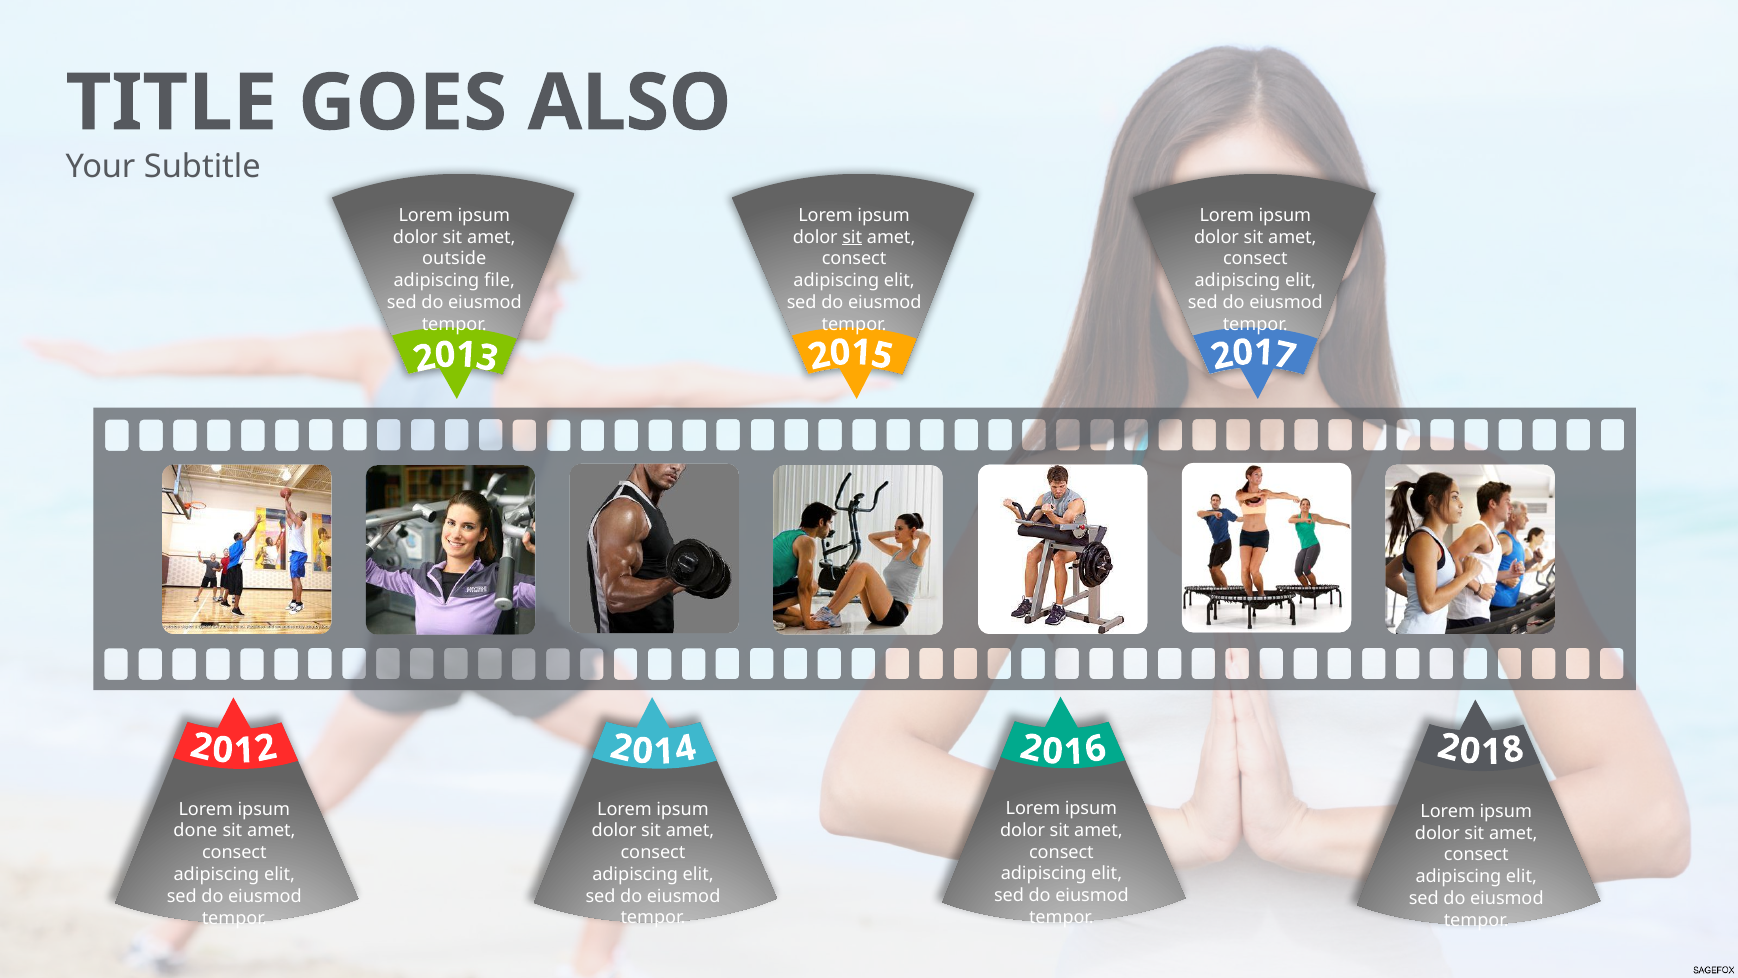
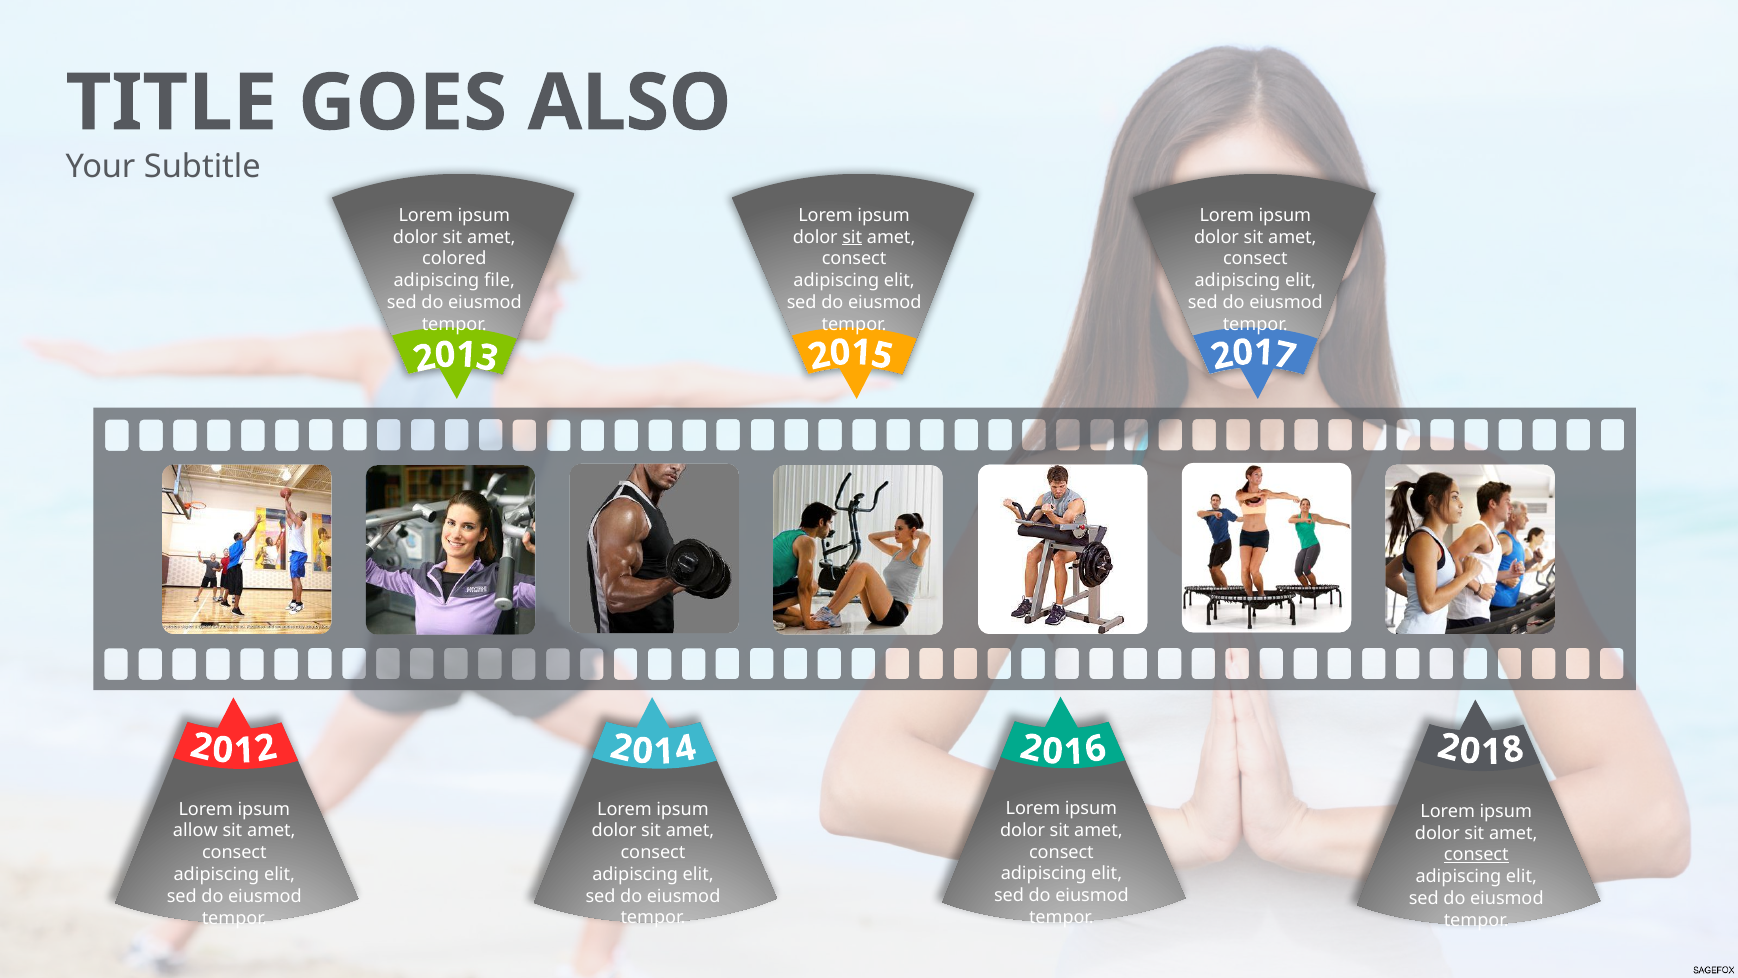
outside: outside -> colored (454, 259)
done: done -> allow (195, 831)
consect underline: none -> present (1476, 855)
